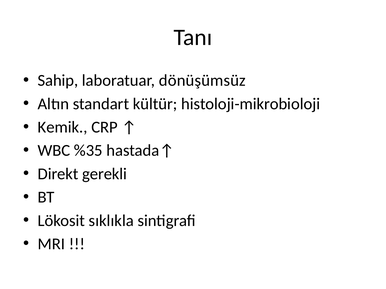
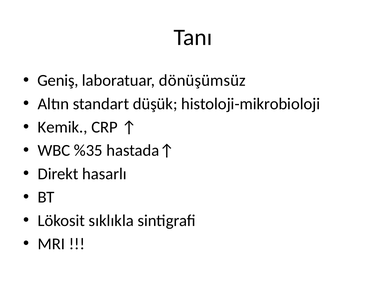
Sahip: Sahip -> Geniş (58, 81)
kültür: kültür -> düşük (155, 104)
gerekli: gerekli -> hasarlı (104, 174)
